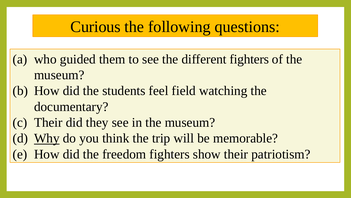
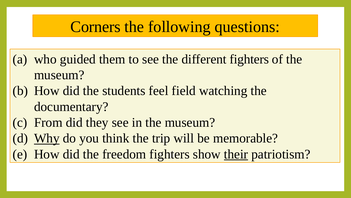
Curious: Curious -> Corners (96, 27)
Their: Their -> From (48, 122)
their underline: none -> present (236, 154)
